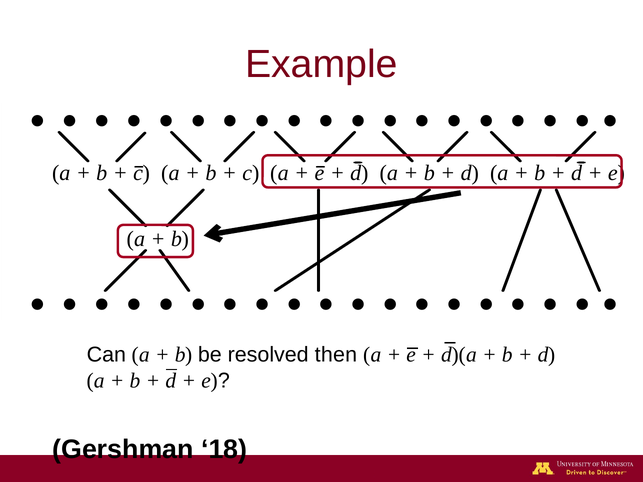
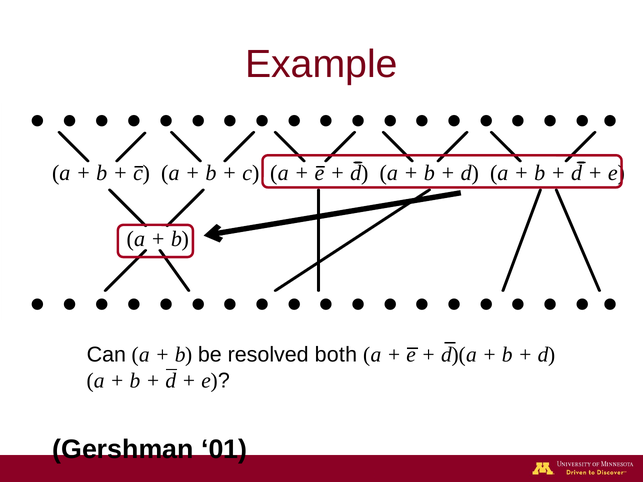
then: then -> both (336, 355)
18: 18 -> 01 (224, 450)
